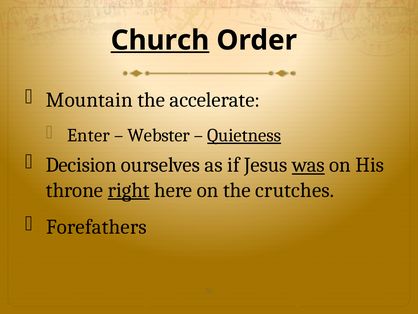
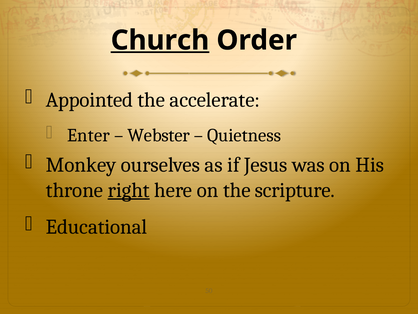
Mountain: Mountain -> Appointed (90, 100)
Quietness underline: present -> none (244, 135)
Decision: Decision -> Monkey (81, 165)
was underline: present -> none (308, 165)
crutches: crutches -> scripture (295, 190)
Forefathers: Forefathers -> Educational (97, 227)
